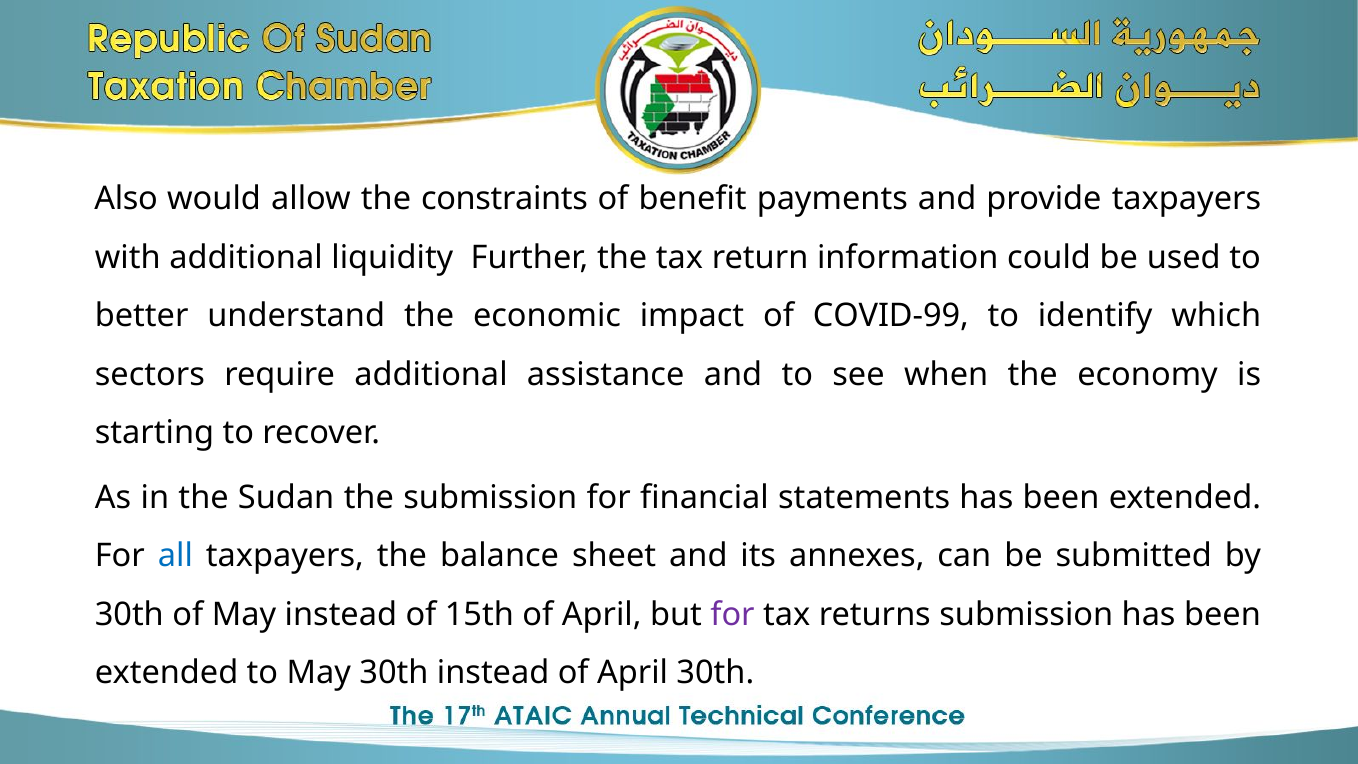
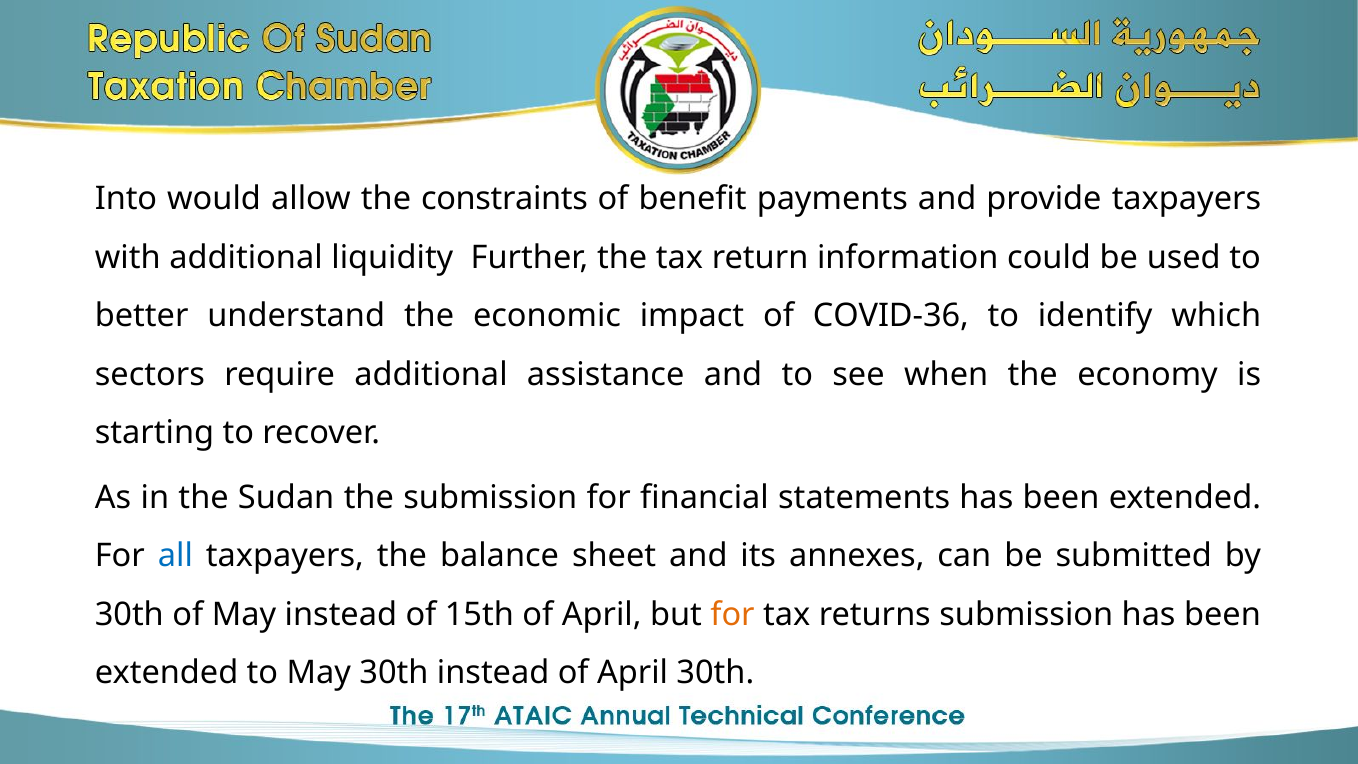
Also: Also -> Into (126, 199)
COVID-99: COVID-99 -> COVID-36 (891, 316)
for colour: purple -> orange (733, 614)
